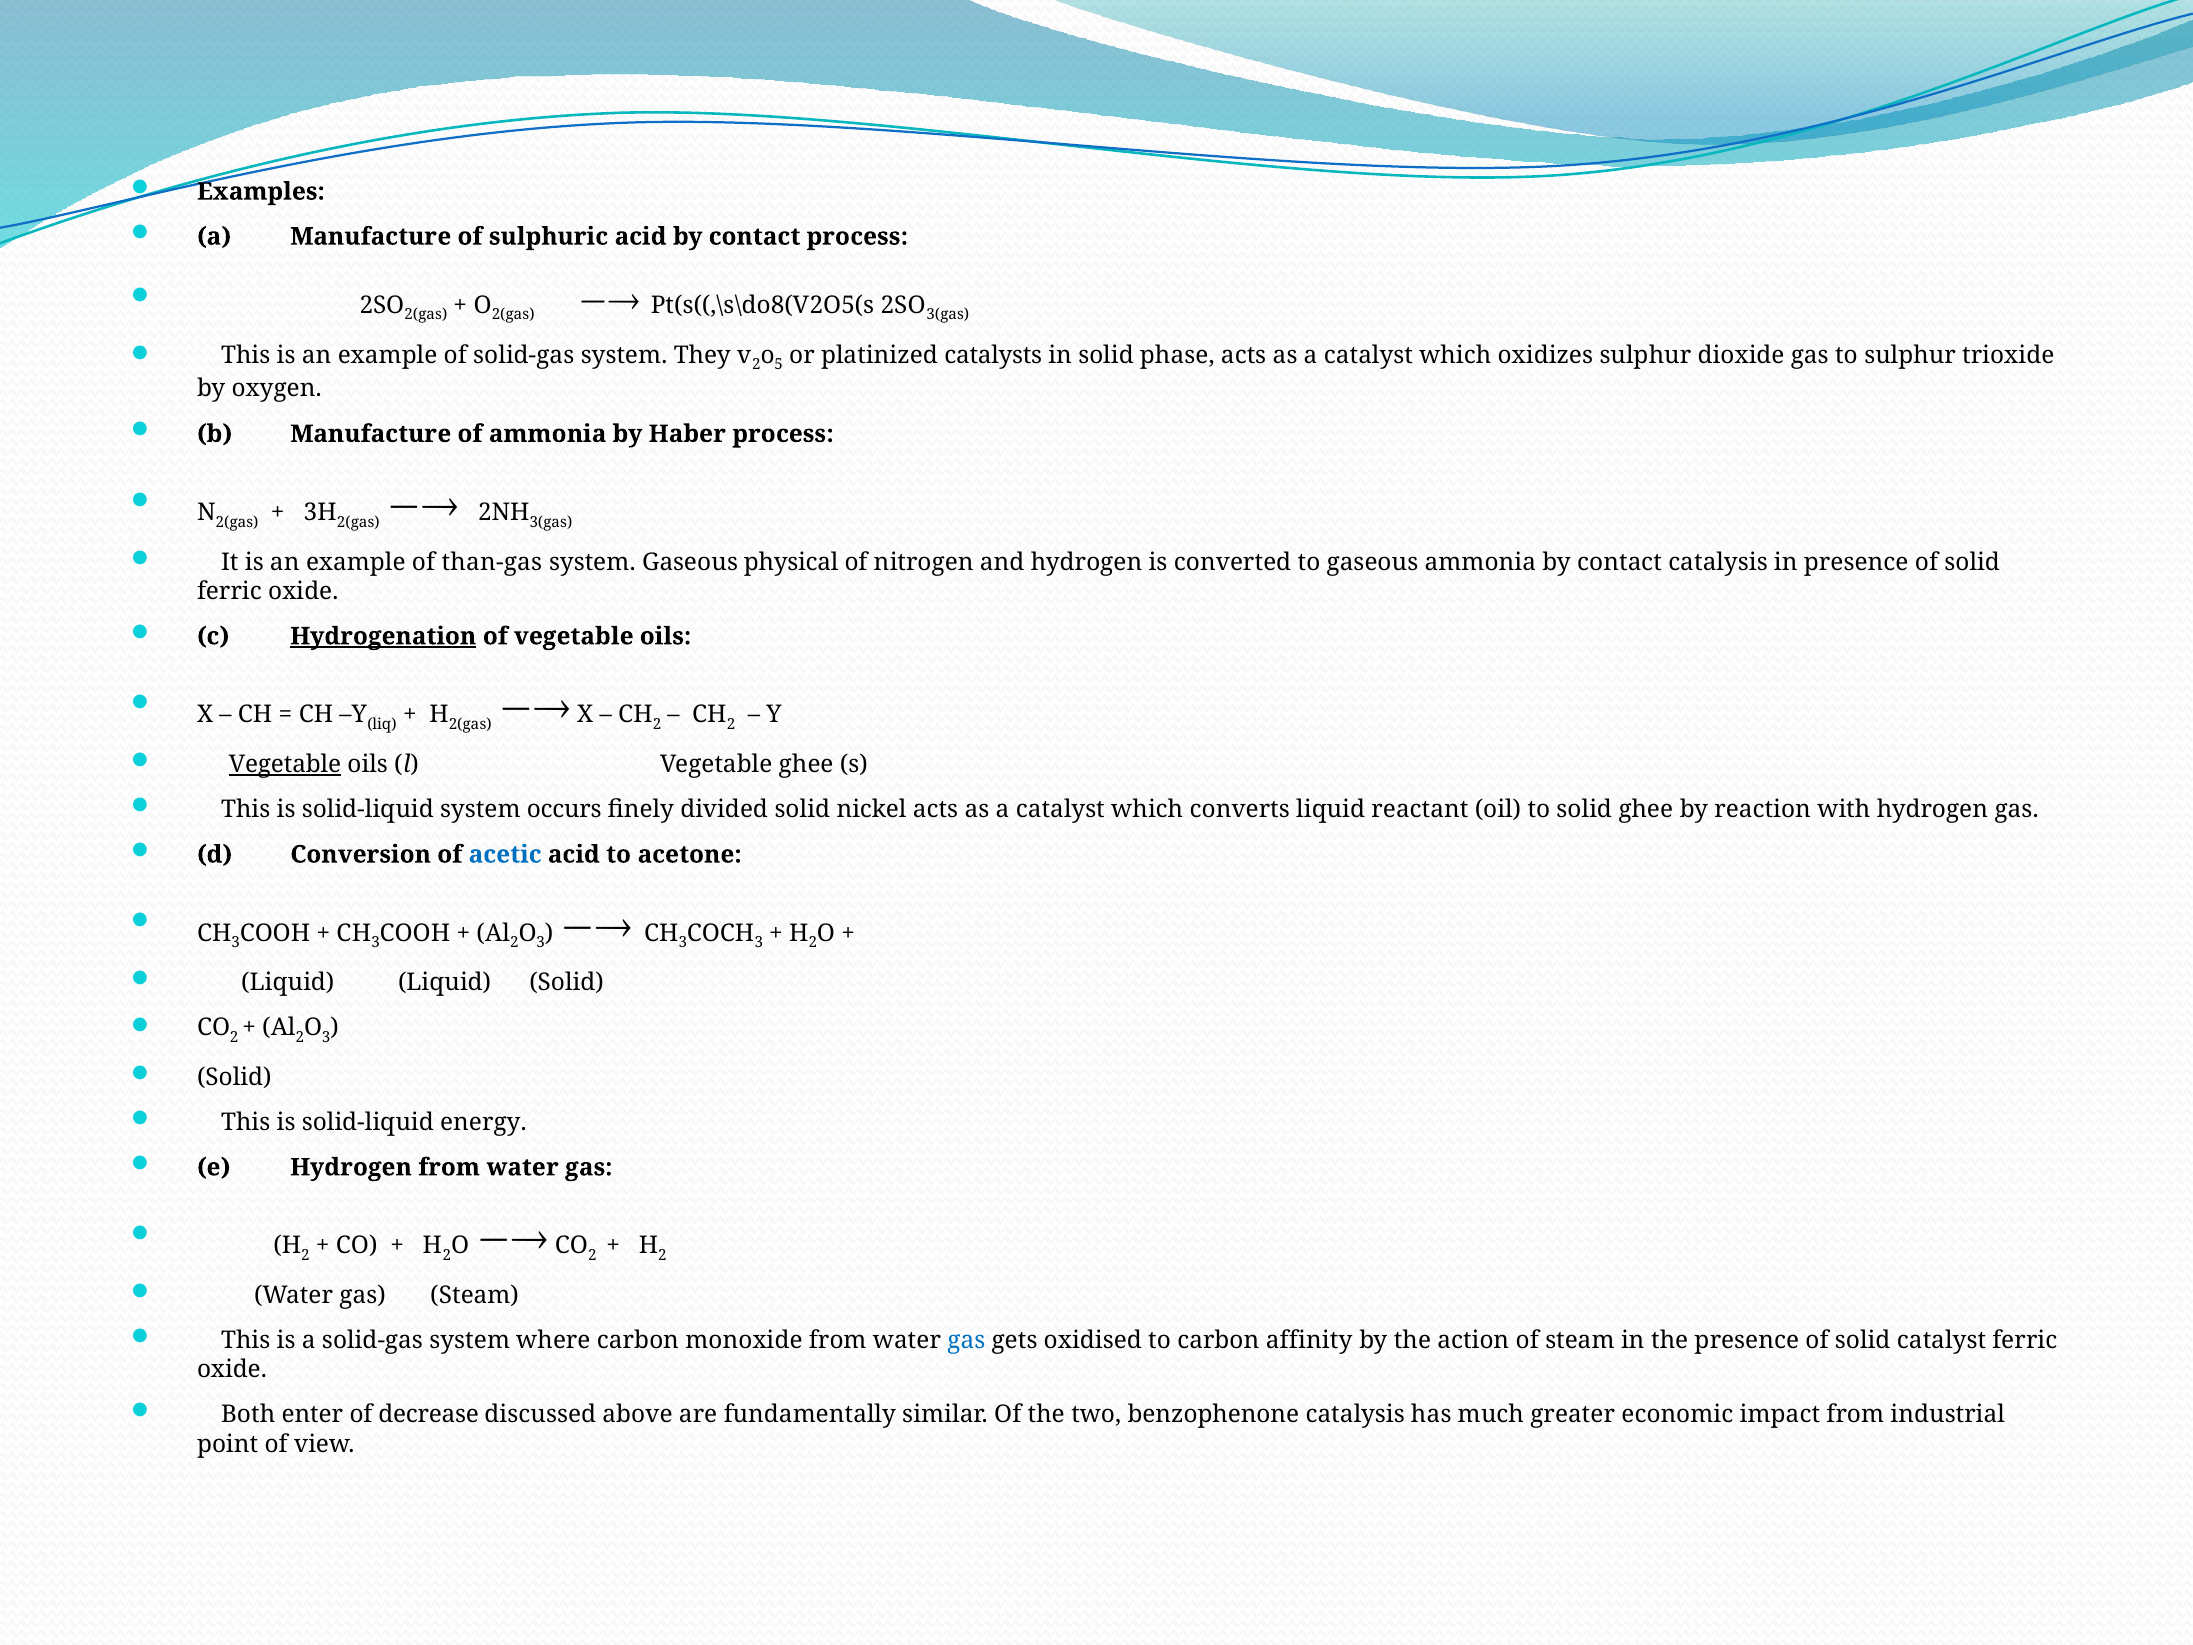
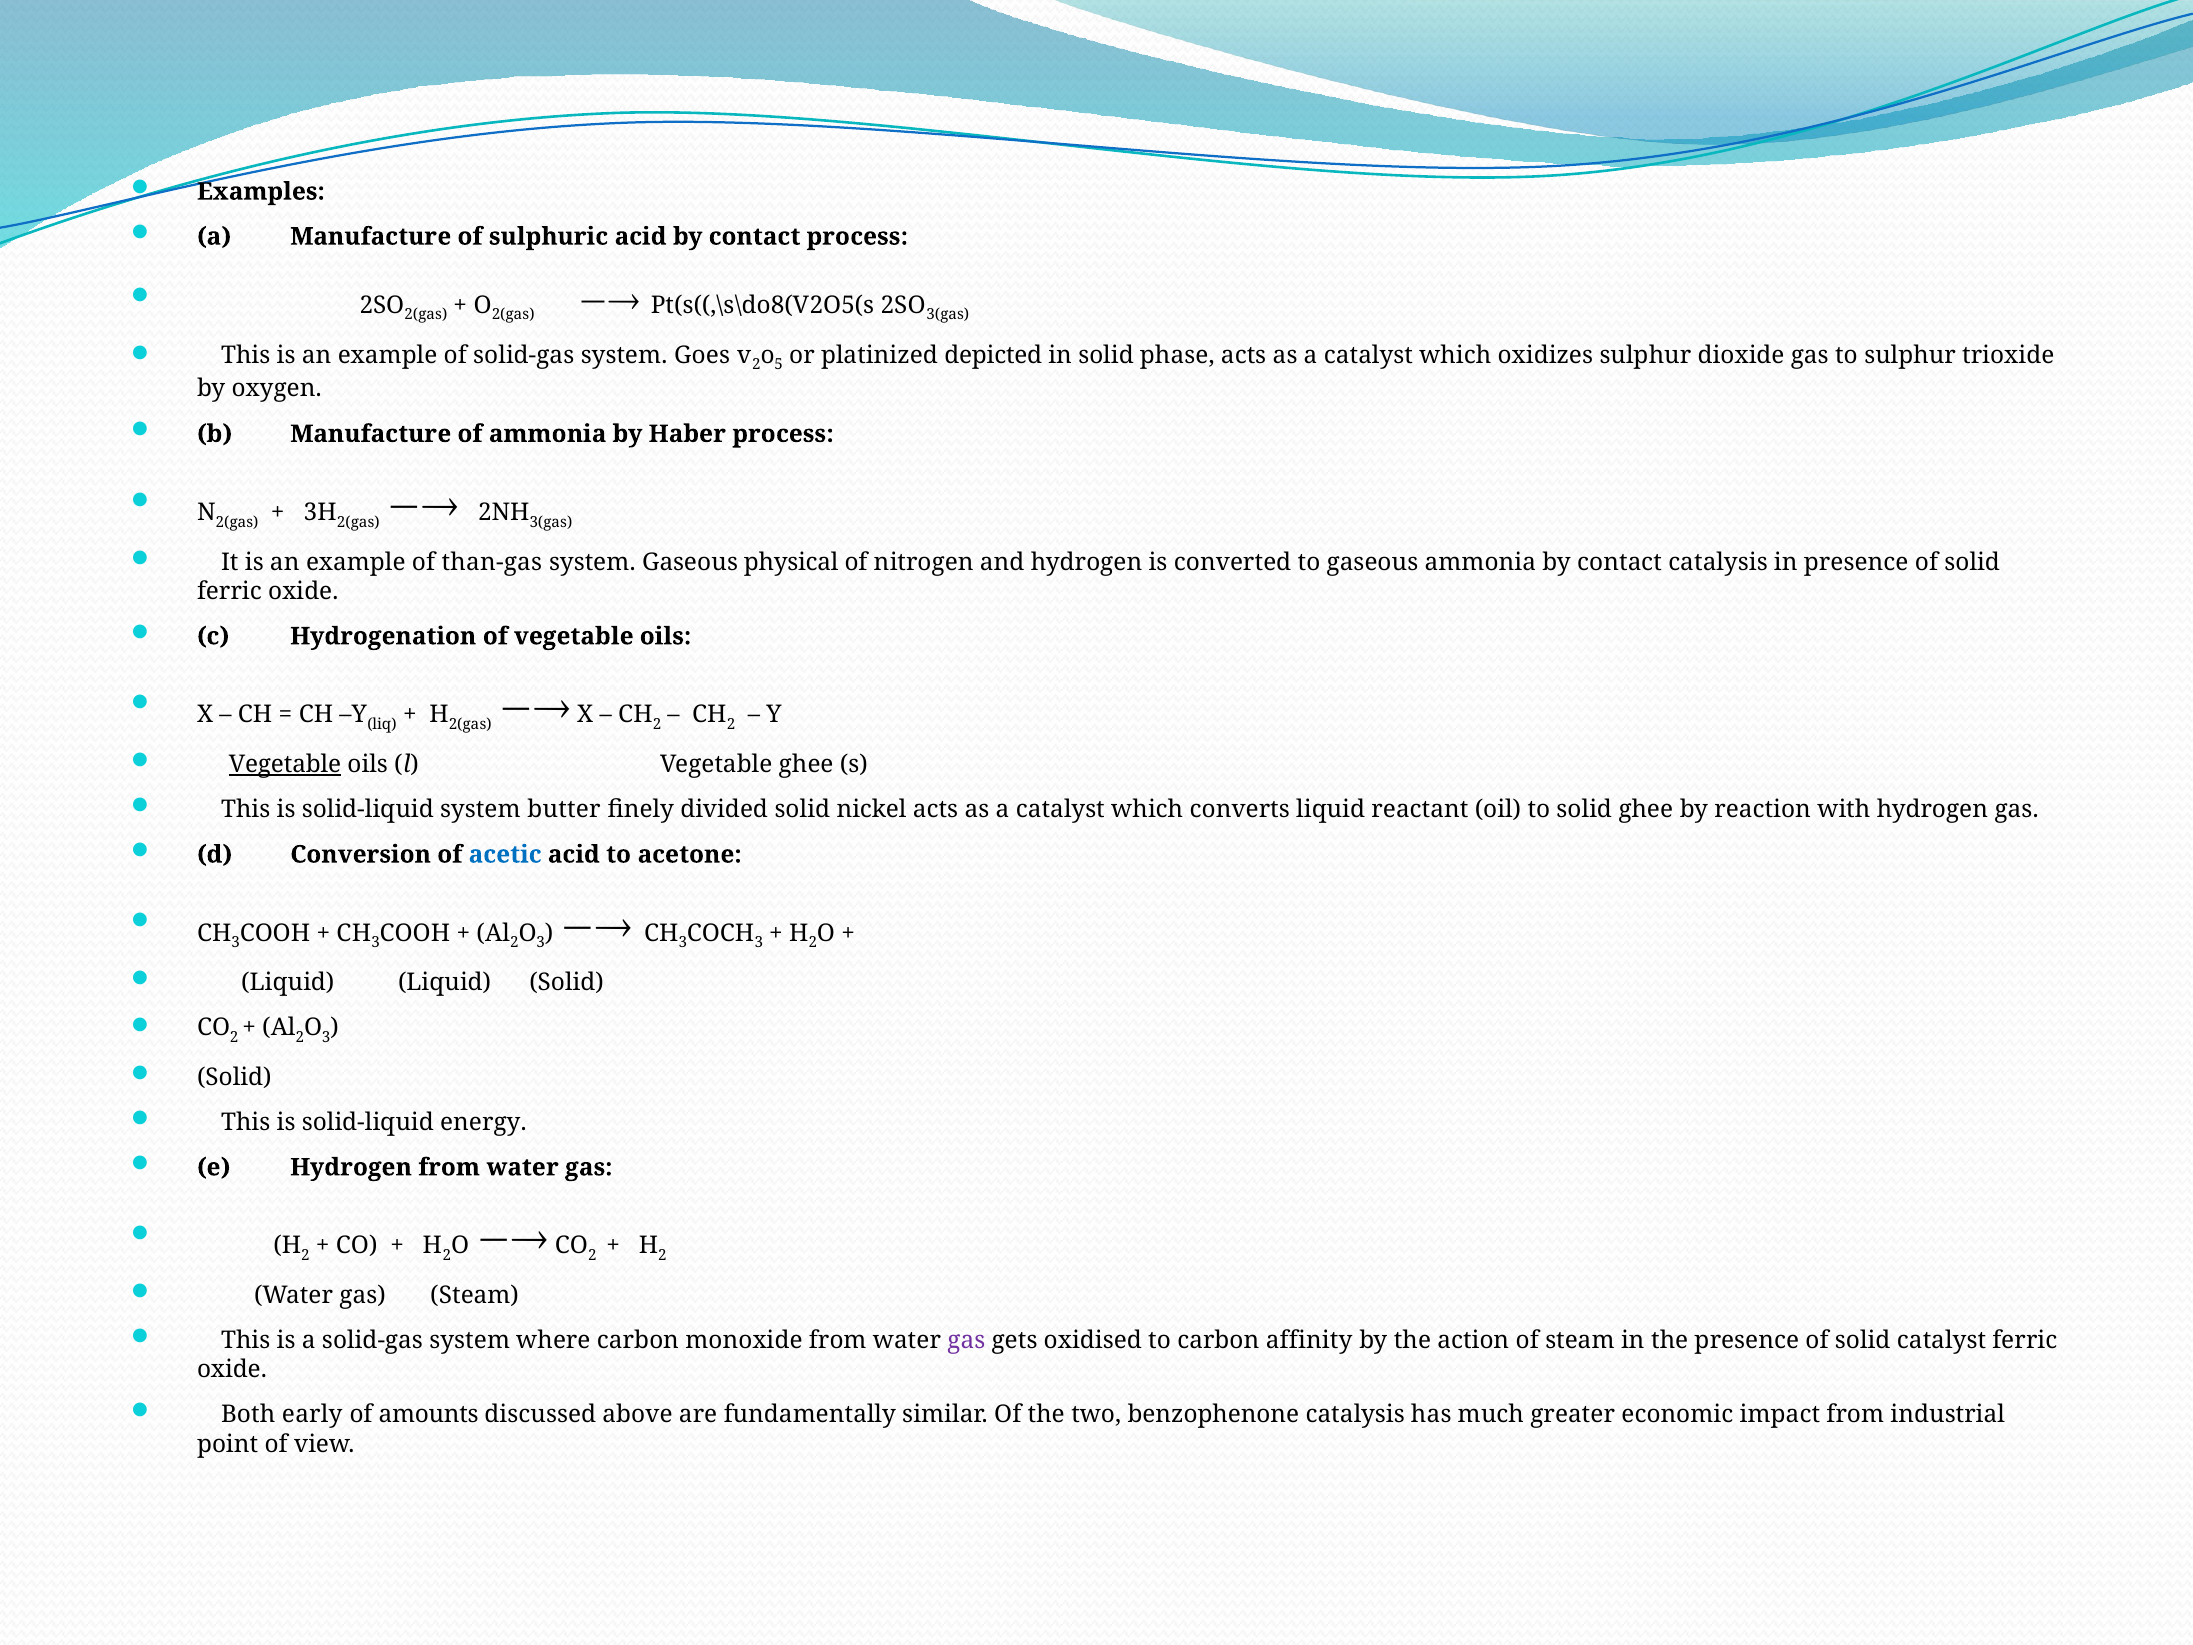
They: They -> Goes (702, 355)
catalysts: catalysts -> depicted (993, 355)
Hydrogenation underline: present -> none (383, 636)
occurs: occurs -> butter (564, 809)
gas colour: blue -> purple (966, 1340)
enter: enter -> early (312, 1415)
decrease: decrease -> amounts (429, 1415)
